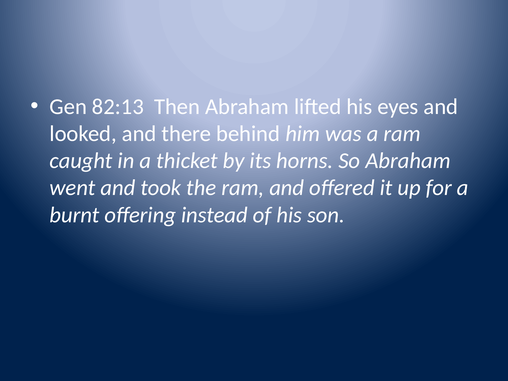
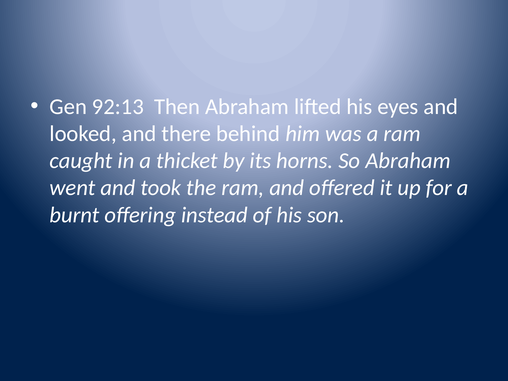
82:13: 82:13 -> 92:13 (118, 107)
